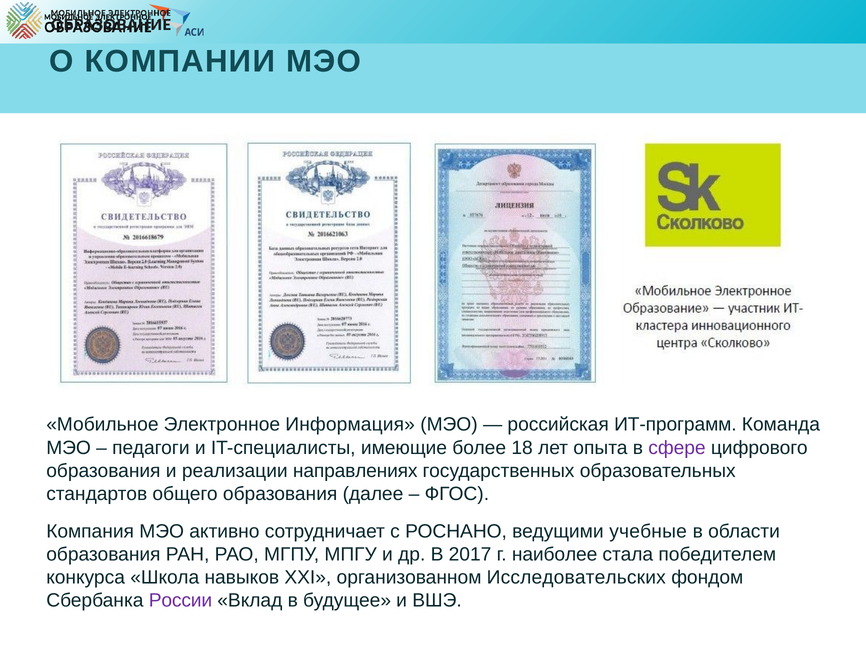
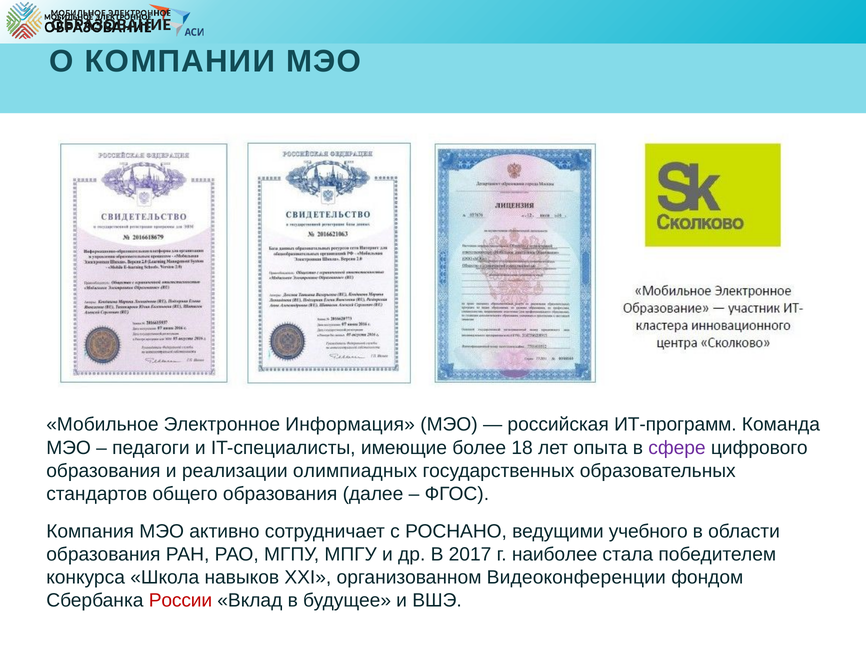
направлениях: направлениях -> олимпиадных (355, 471)
учебные: учебные -> учебного (648, 532)
Исследовательских: Исследовательских -> Видеоконференции (576, 578)
России colour: purple -> red (180, 601)
